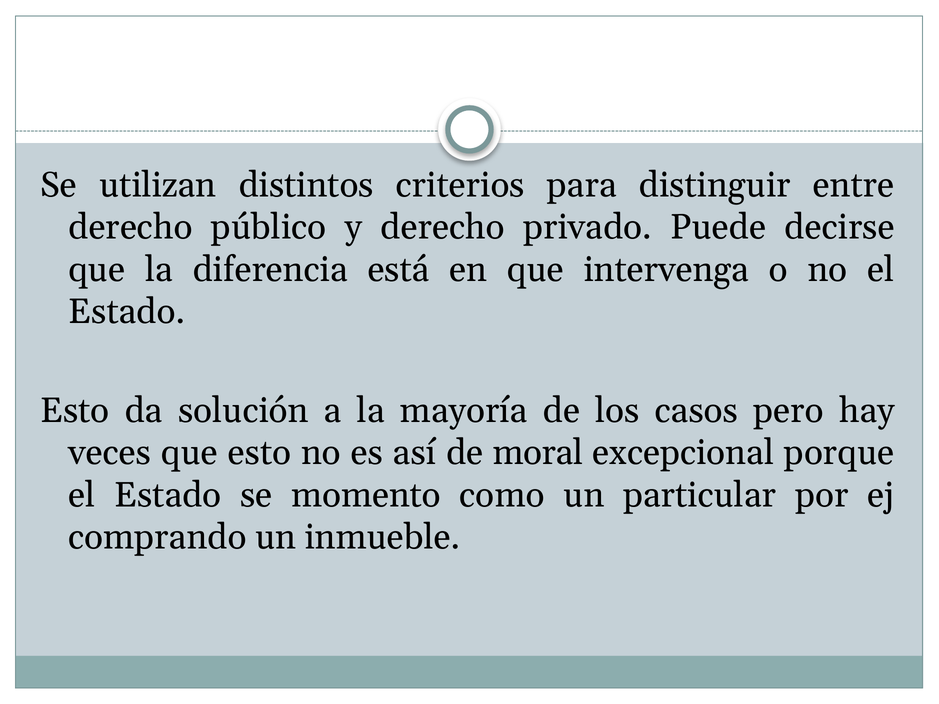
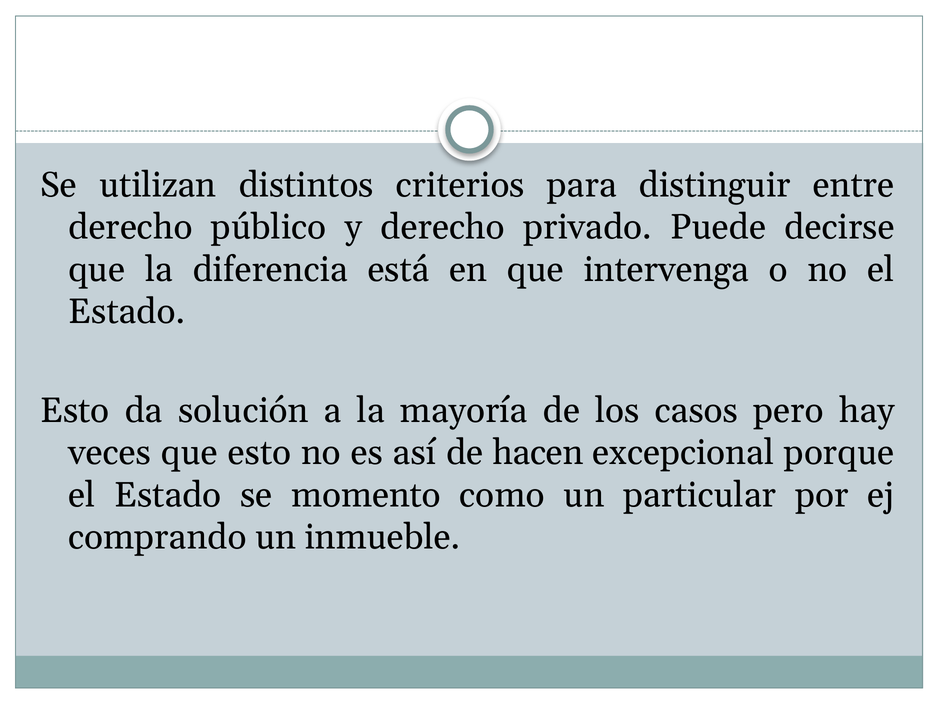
moral: moral -> hacen (538, 453)
